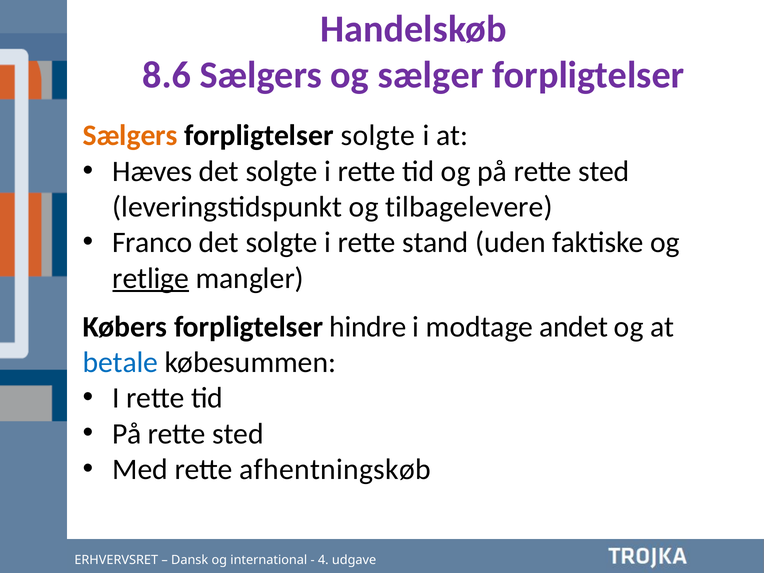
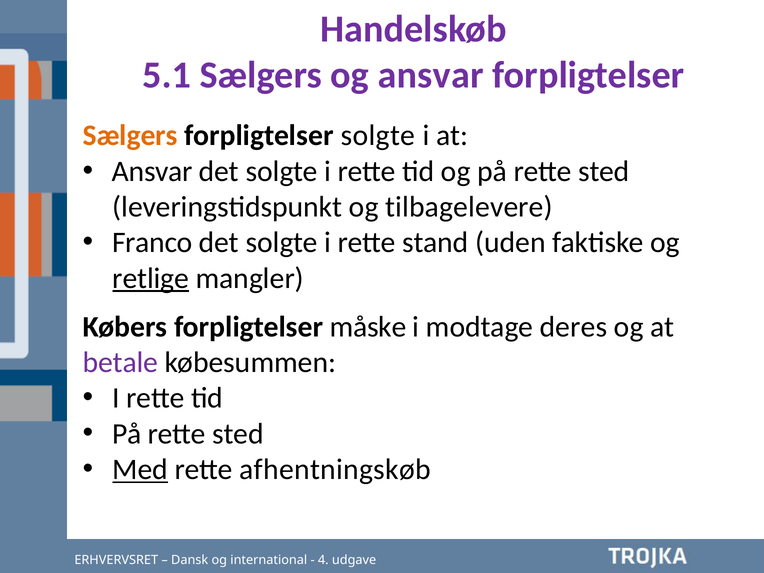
8.6: 8.6 -> 5.1 (167, 75)
og sælger: sælger -> ansvar (431, 75)
Hæves: Hæves -> Ansvar (152, 171)
hindre: hindre -> måske (368, 327)
andet: andet -> deres (573, 327)
betale colour: blue -> purple (120, 362)
Med underline: none -> present (140, 469)
